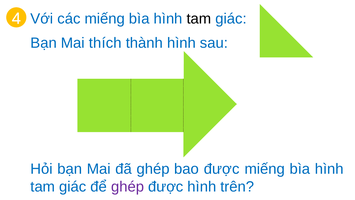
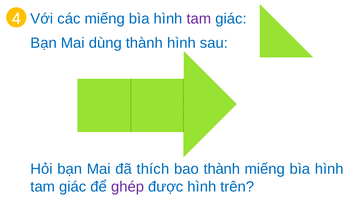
tam colour: black -> purple (199, 19)
thích: thích -> dùng (105, 43)
đã ghép: ghép -> thích (153, 169)
bao được: được -> thành (222, 169)
